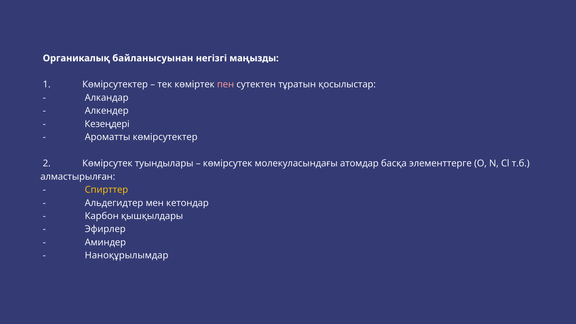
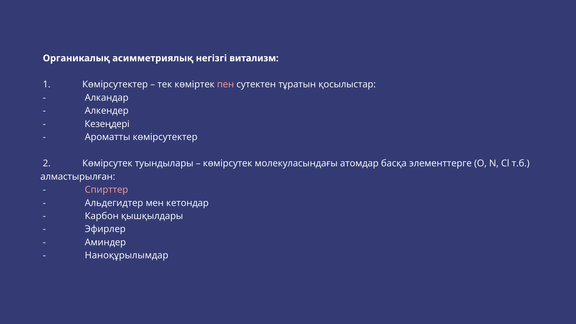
байланысуынан: байланысуынан -> асимметриялық (153, 58)
маңызды: маңызды -> витализм (254, 58)
Спирттер colour: yellow -> pink (106, 190)
